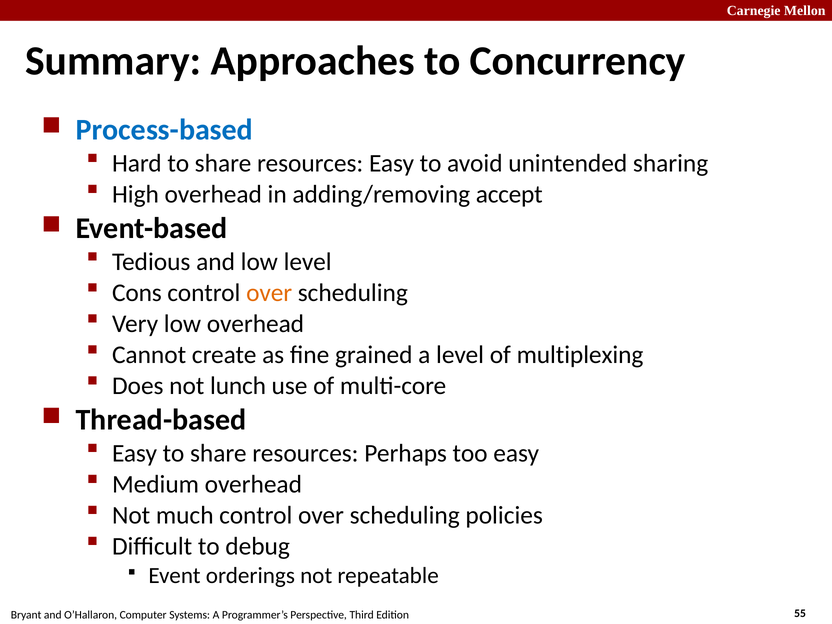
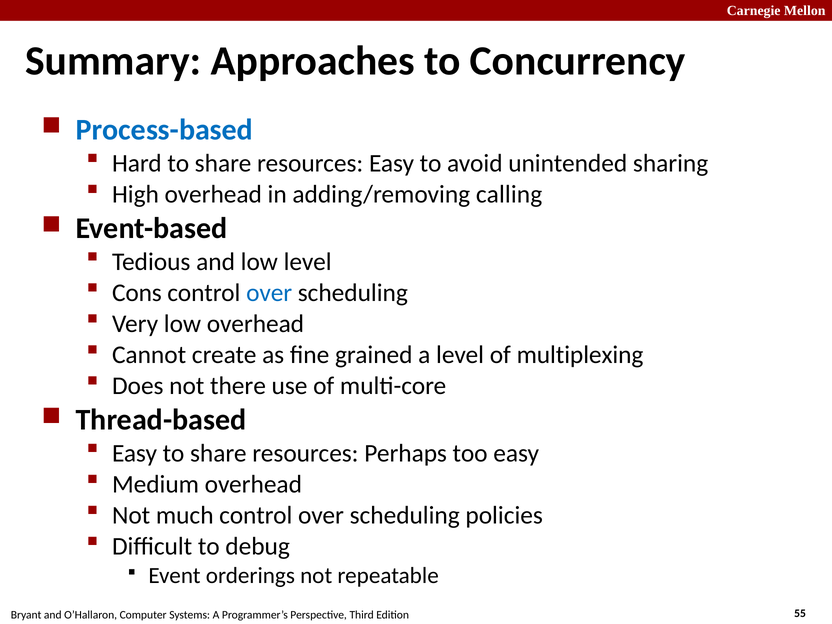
accept: accept -> calling (509, 194)
over colour: orange -> blue (269, 293)
lunch: lunch -> there (238, 386)
